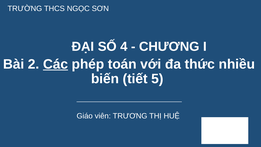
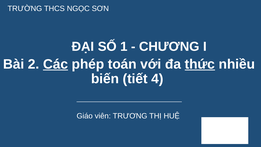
4: 4 -> 1 (124, 47)
thức underline: none -> present (200, 64)
5: 5 -> 4 (157, 79)
